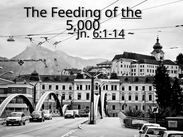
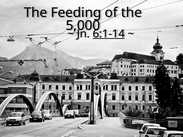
the underline: present -> none (131, 13)
